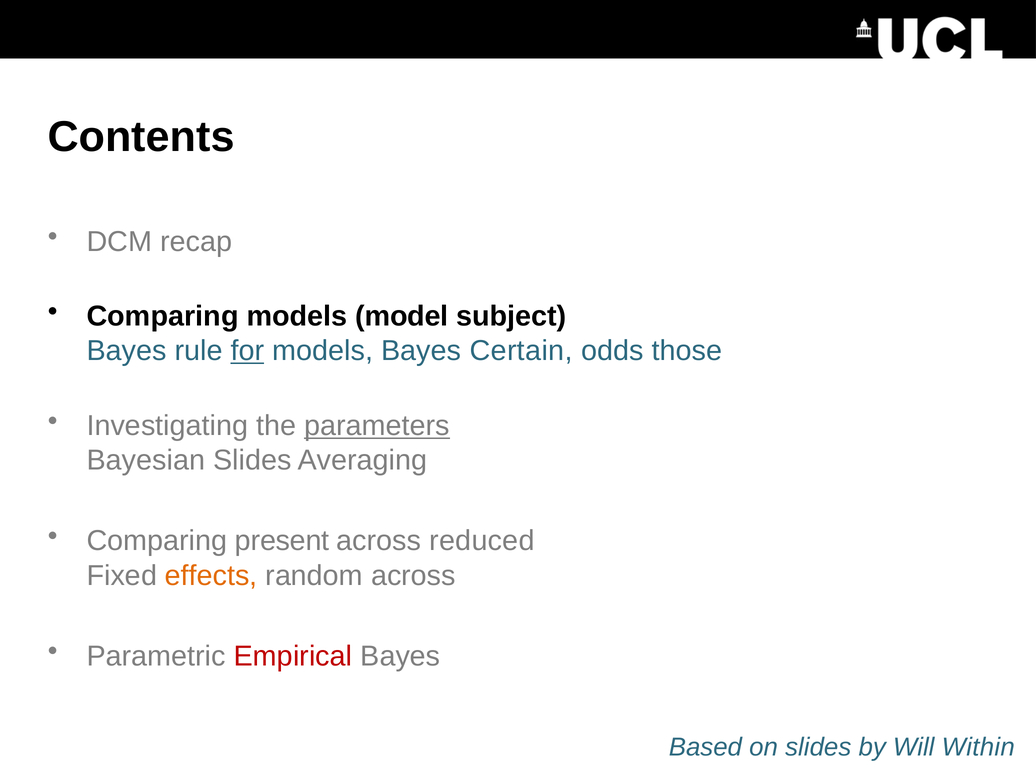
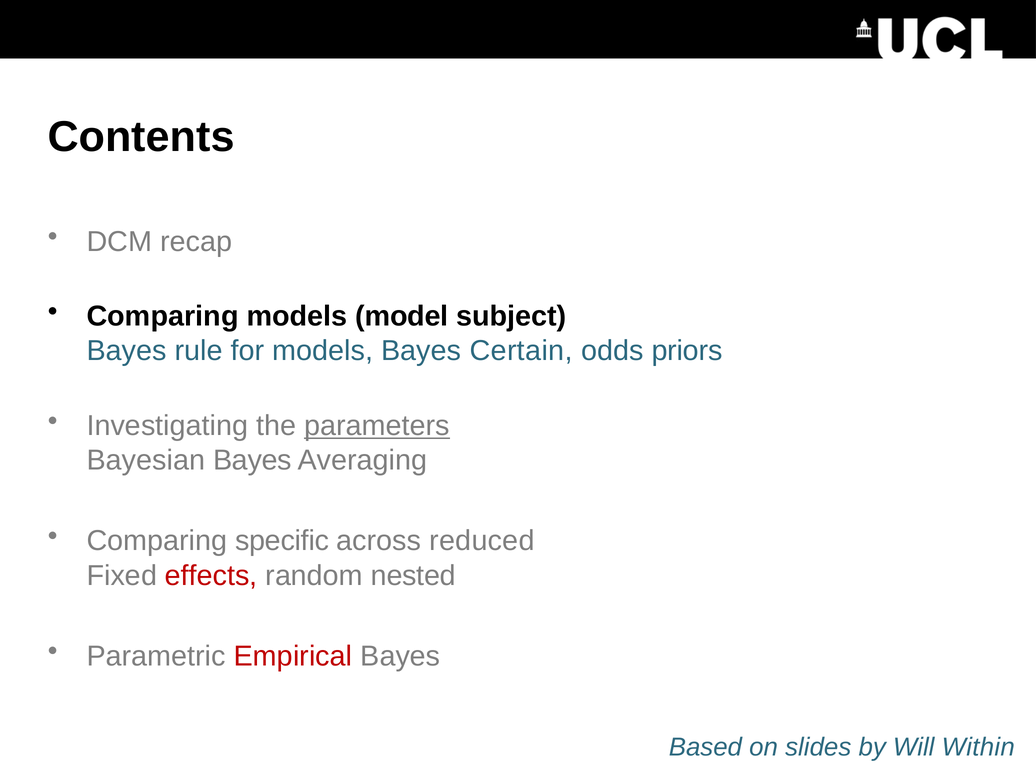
for underline: present -> none (247, 351)
those: those -> priors (687, 351)
Bayesian Slides: Slides -> Bayes (252, 460)
present: present -> specific (282, 541)
effects colour: orange -> red (211, 576)
random across: across -> nested (413, 576)
